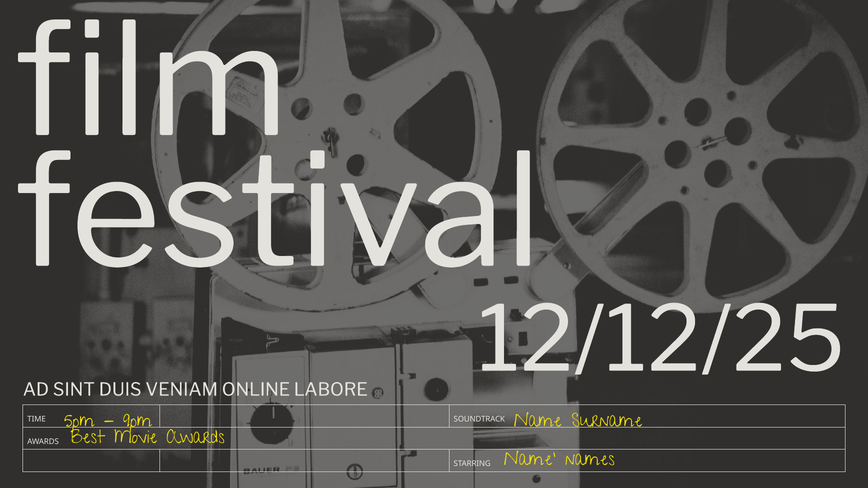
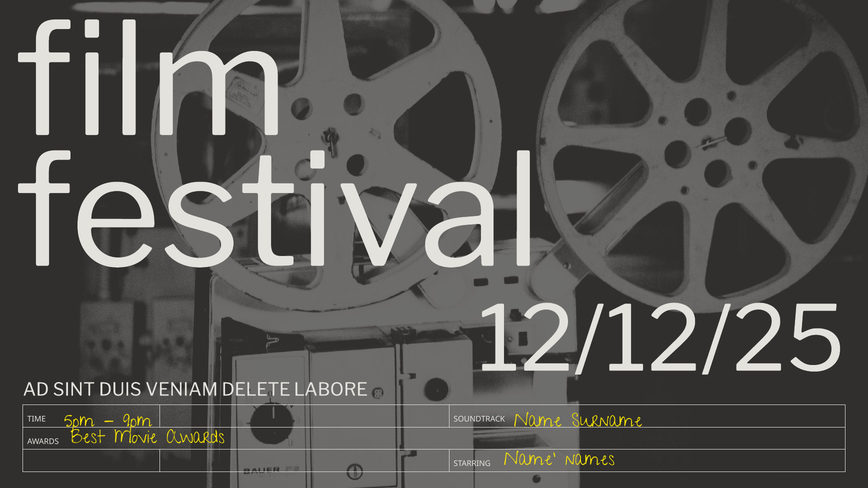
ONLINE: ONLINE -> DELETE (256, 390)
